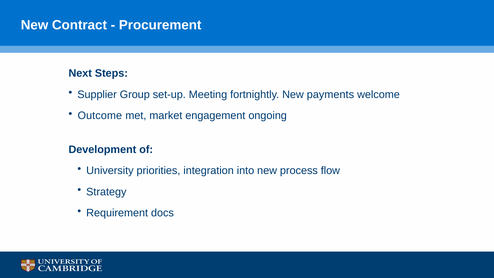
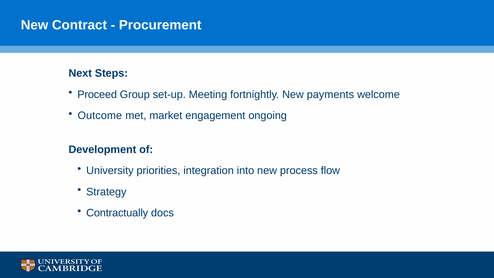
Supplier: Supplier -> Proceed (97, 94)
Requirement: Requirement -> Contractually (117, 213)
